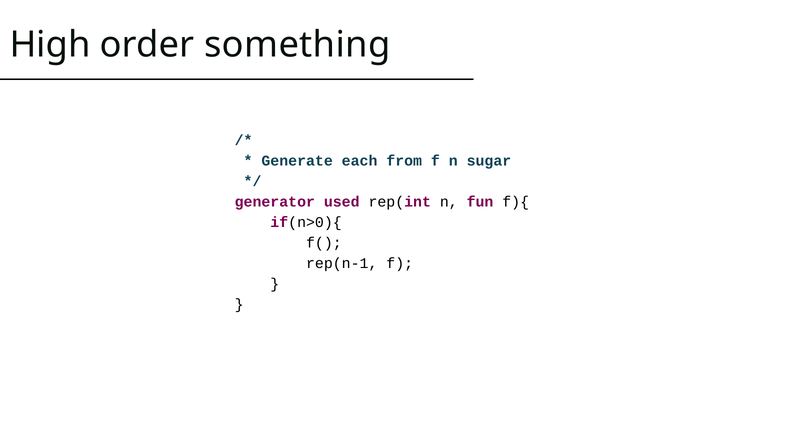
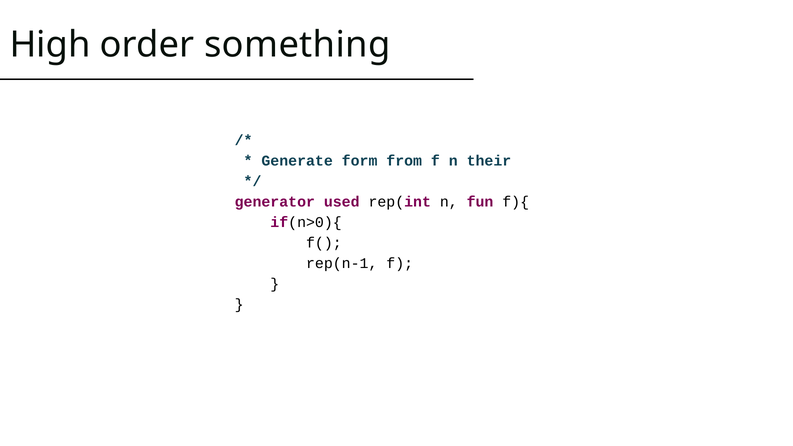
each: each -> form (360, 161)
sugar: sugar -> their (489, 161)
